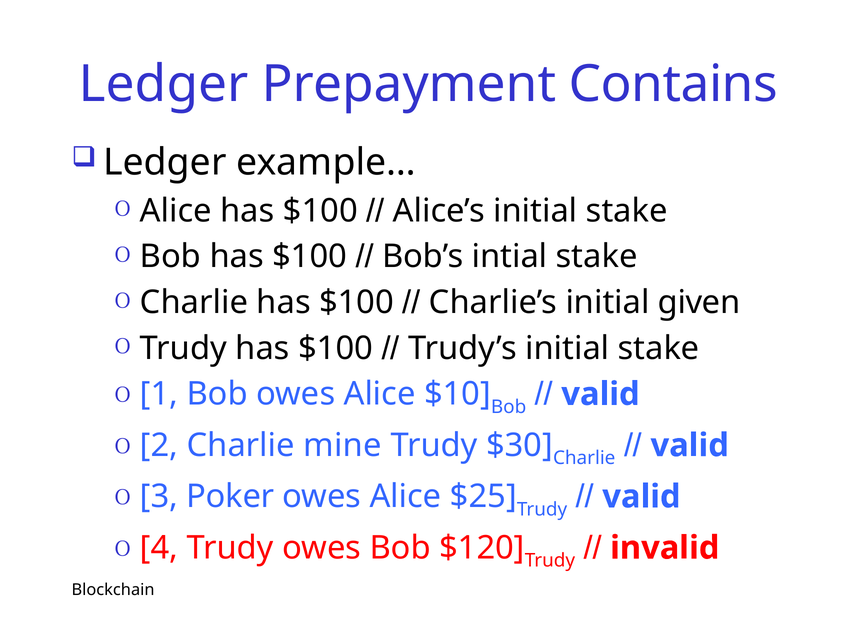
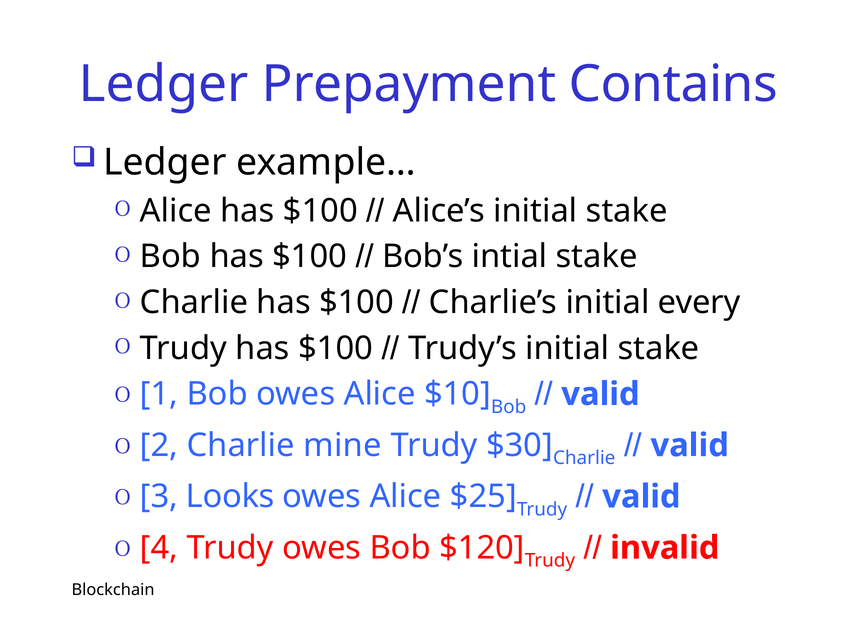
given: given -> every (699, 303)
Poker: Poker -> Looks (230, 497)
